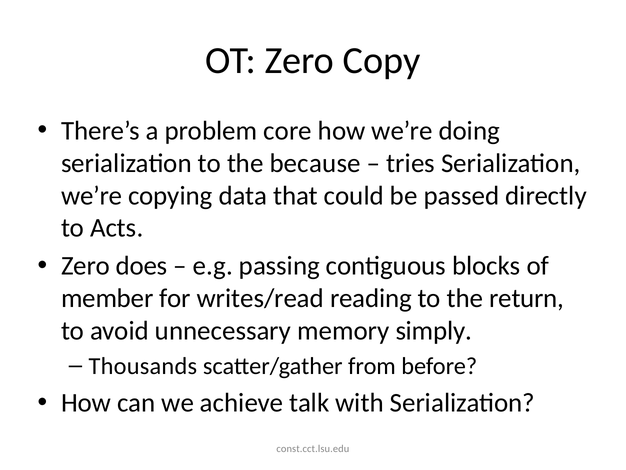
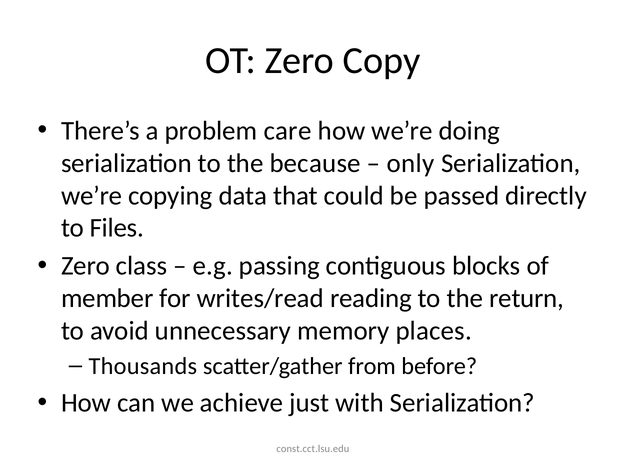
core: core -> care (287, 131)
tries: tries -> only (411, 163)
Acts: Acts -> Files (117, 228)
does: does -> class (142, 266)
simply: simply -> places (434, 330)
talk: talk -> just (309, 403)
